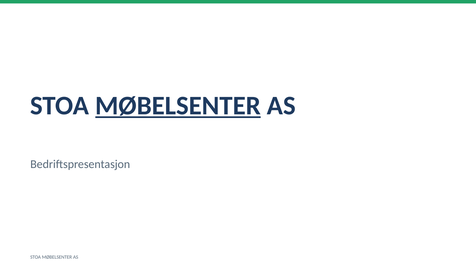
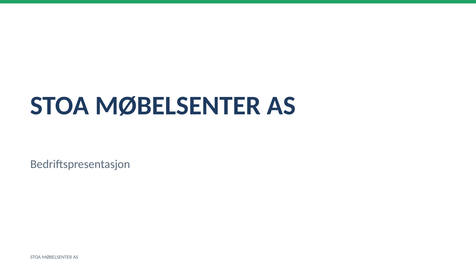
MØBELSENTER underline: present -> none (178, 106)
